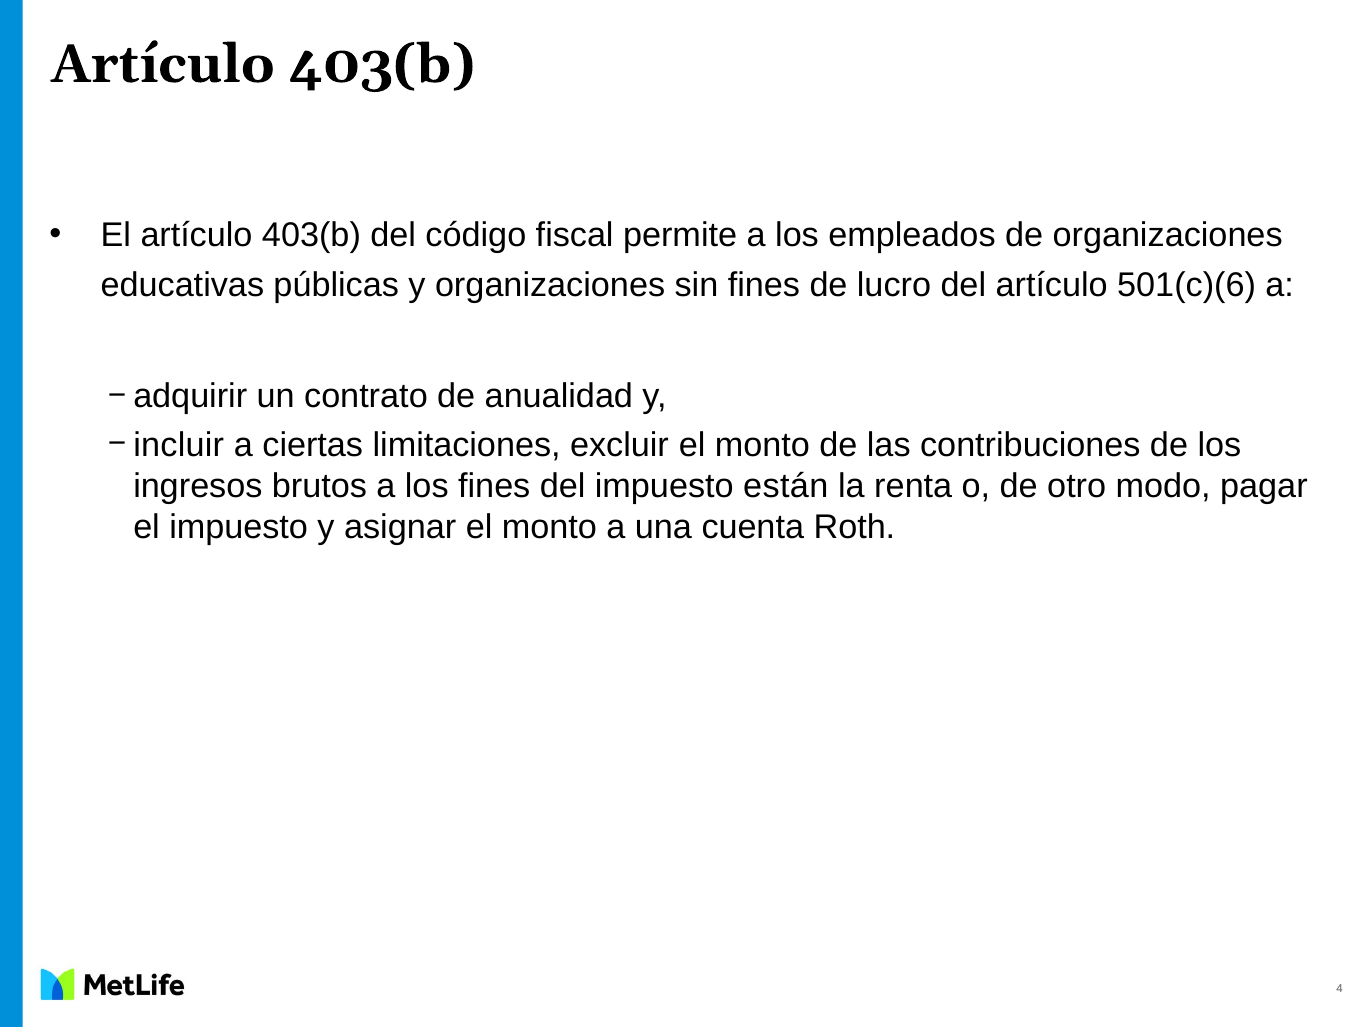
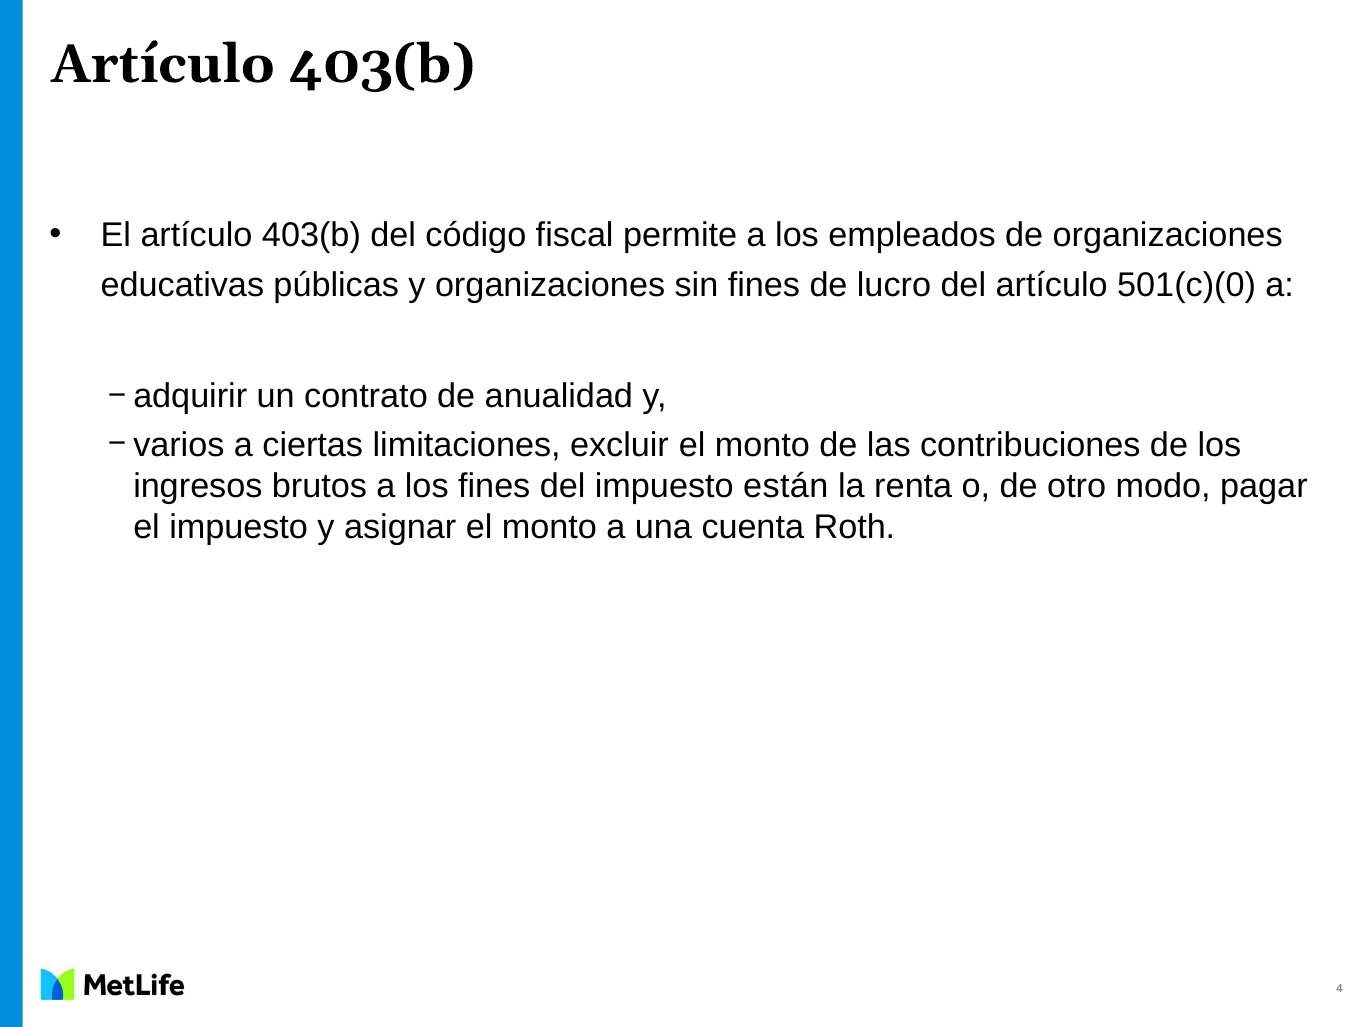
501(c)(6: 501(c)(6 -> 501(c)(0 (1187, 285)
incluir: incluir -> varios (179, 445)
